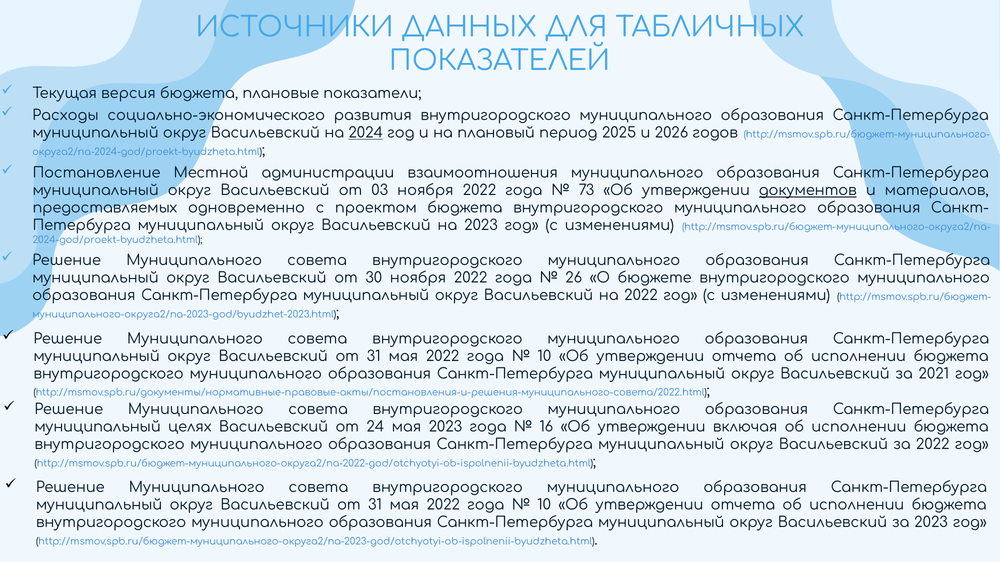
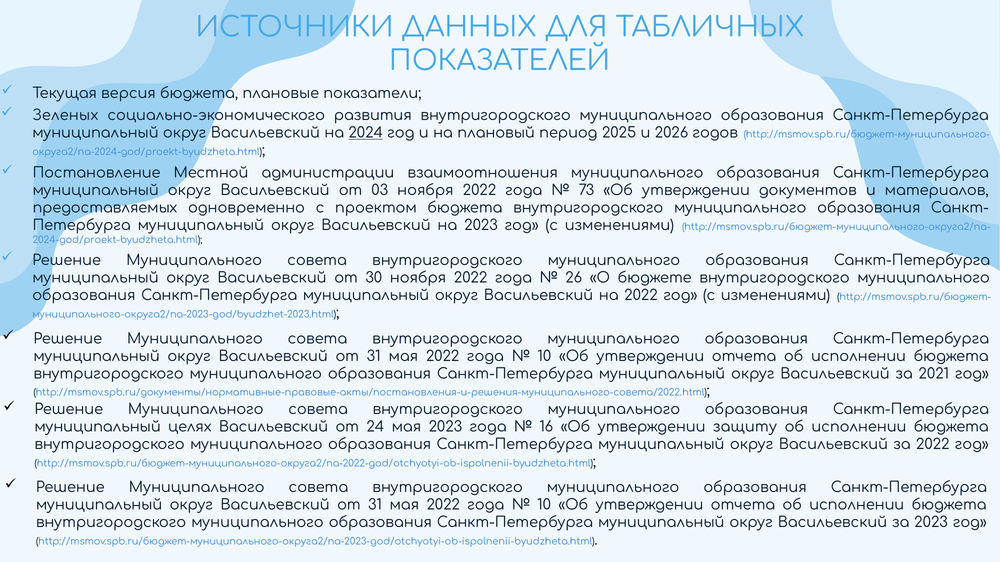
Расходы: Расходы -> Зеленых (65, 116)
документов underline: present -> none (808, 191)
включая: включая -> защиту (745, 428)
